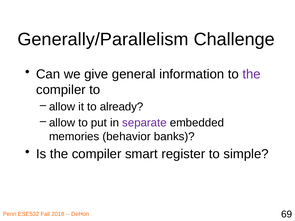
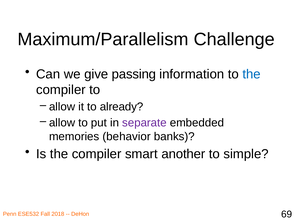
Generally/Parallelism: Generally/Parallelism -> Maximum/Parallelism (103, 39)
general: general -> passing (134, 74)
the colour: purple -> blue (252, 74)
register: register -> another (183, 154)
